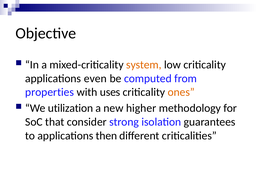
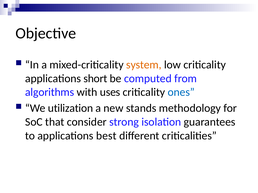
even: even -> short (95, 79)
properties: properties -> algorithms (50, 92)
ones colour: orange -> blue (181, 92)
higher: higher -> stands (141, 108)
then: then -> best (106, 136)
